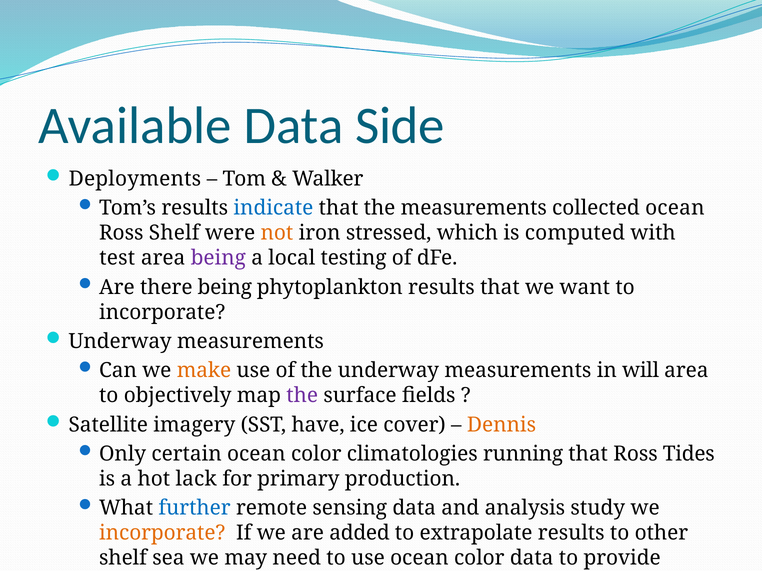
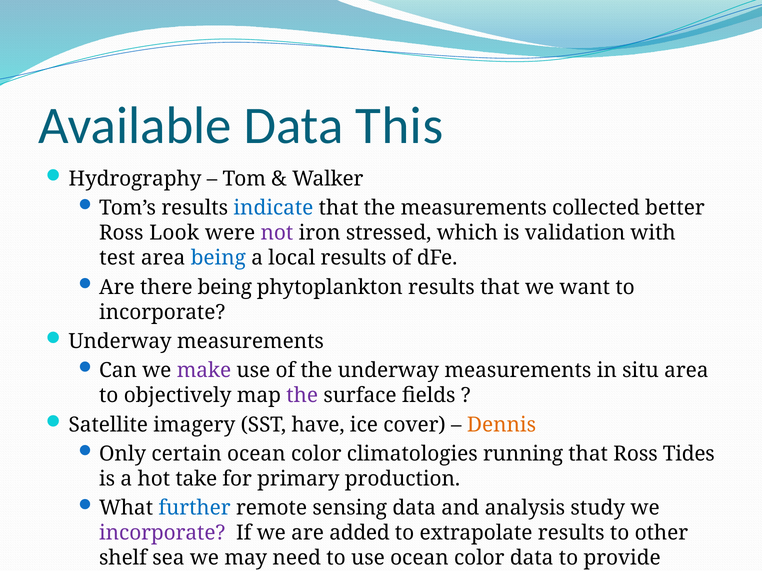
Side: Side -> This (399, 126)
Deployments: Deployments -> Hydrography (135, 179)
collected ocean: ocean -> better (675, 208)
Ross Shelf: Shelf -> Look (174, 233)
not colour: orange -> purple (277, 233)
is computed: computed -> validation (575, 233)
being colour: purple -> blue (218, 258)
local testing: testing -> results (354, 258)
make colour: orange -> purple (204, 371)
will: will -> situ (641, 371)
lack: lack -> take (196, 479)
incorporate colour: orange -> purple (162, 534)
